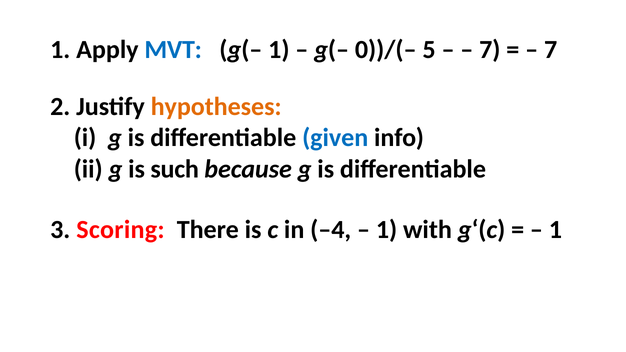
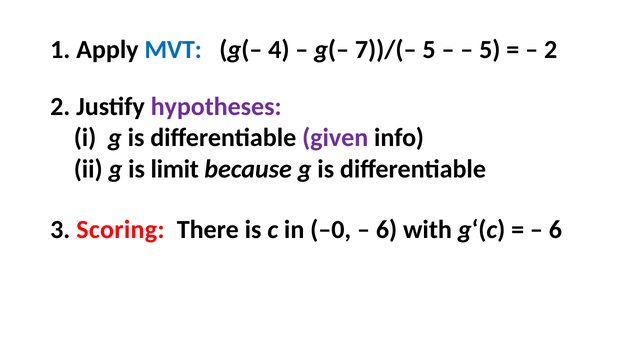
g(– 1: 1 -> 4 (279, 50)
0))/(–: 0))/(– -> 7))/(– (386, 50)
7: 7 -> 5 (490, 50)
7: 7 -> 2 (551, 50)
hypotheses colour: orange -> purple (216, 106)
given colour: blue -> purple (335, 138)
such: such -> limit (175, 169)
–4: –4 -> –0 (331, 230)
1: 1 -> 6 (387, 230)
1: 1 -> 6 (555, 230)
